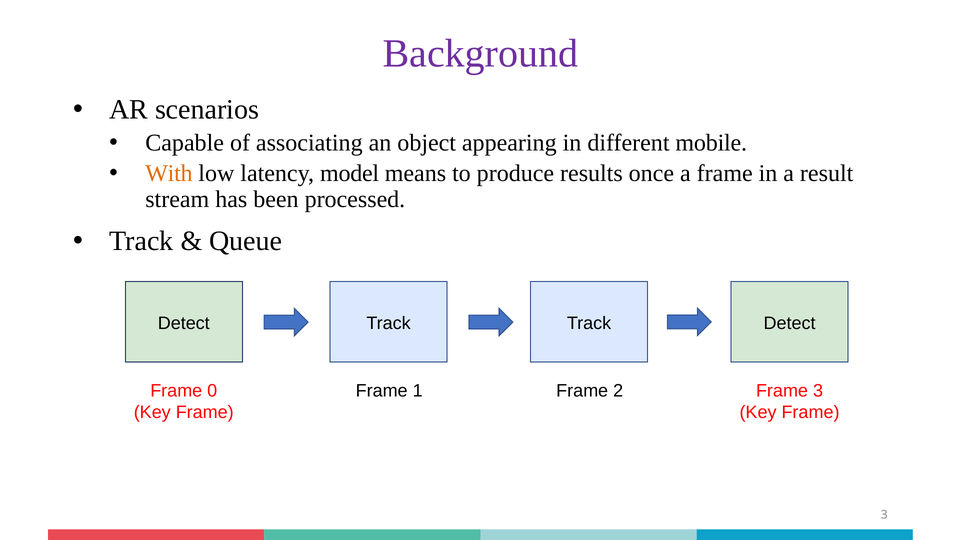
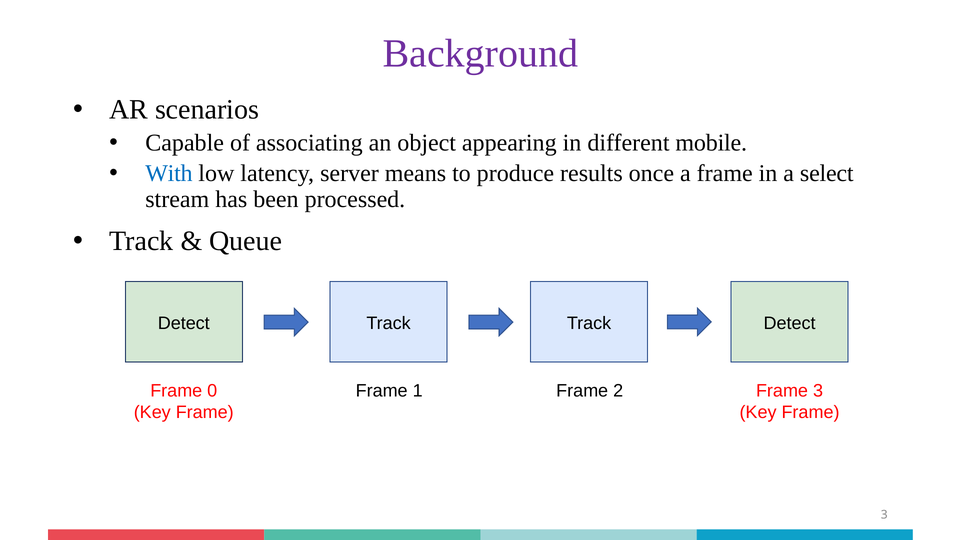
With colour: orange -> blue (169, 174)
model: model -> server (349, 174)
result: result -> select (827, 174)
